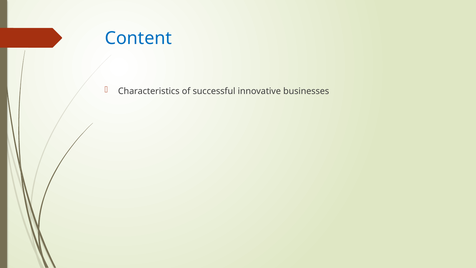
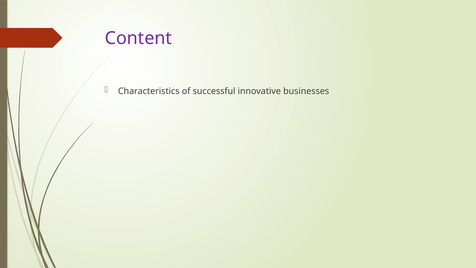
Content colour: blue -> purple (138, 38)
